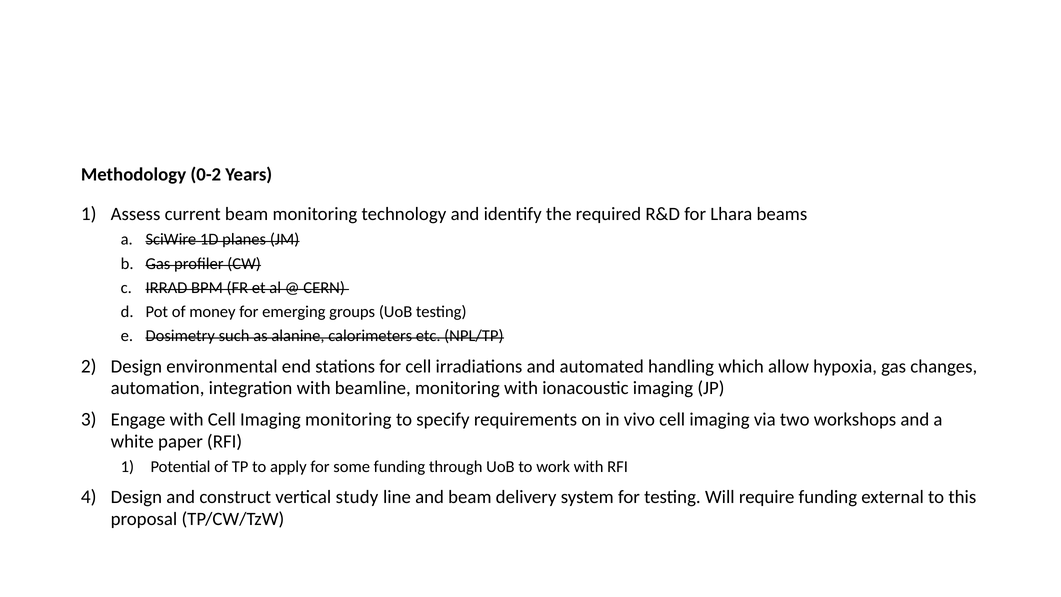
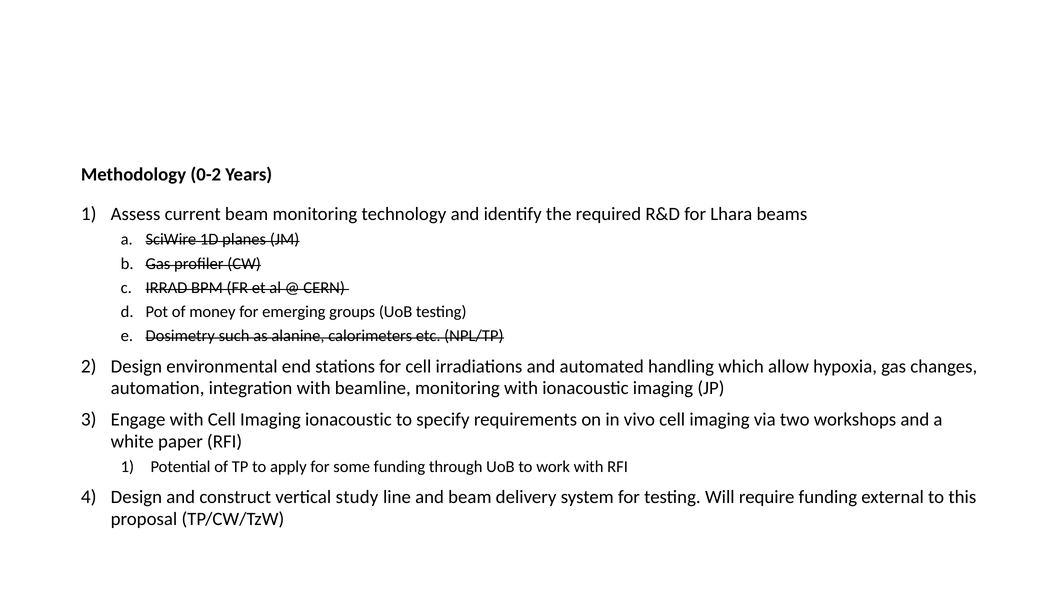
Imaging monitoring: monitoring -> ionacoustic (348, 420)
